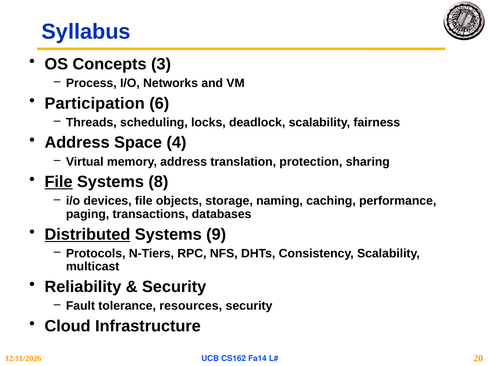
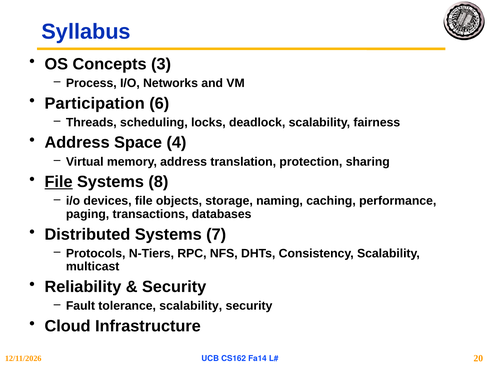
Distributed underline: present -> none (87, 234)
9: 9 -> 7 (216, 234)
tolerance resources: resources -> scalability (191, 306)
